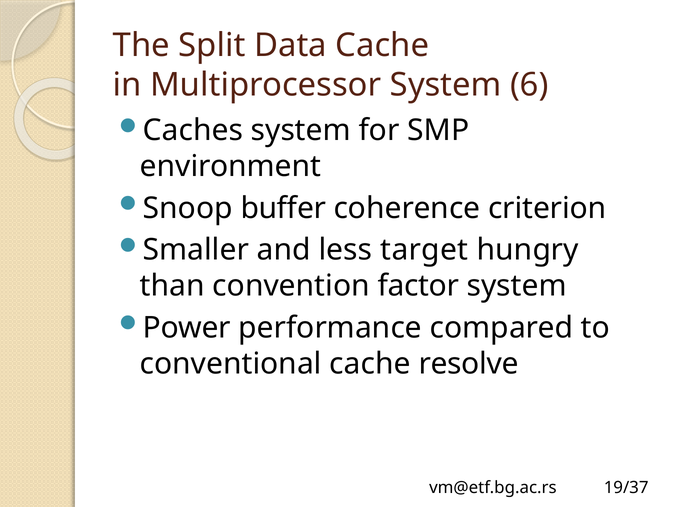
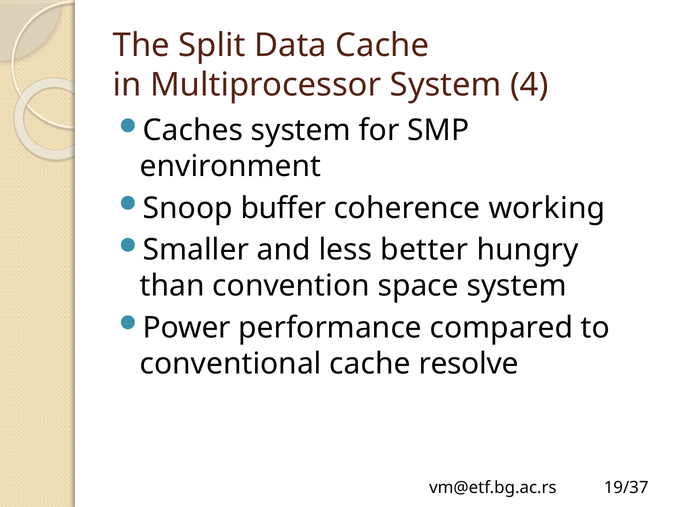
6: 6 -> 4 (529, 85)
criterion: criterion -> working (547, 208)
target: target -> better (424, 250)
factor: factor -> space (418, 286)
